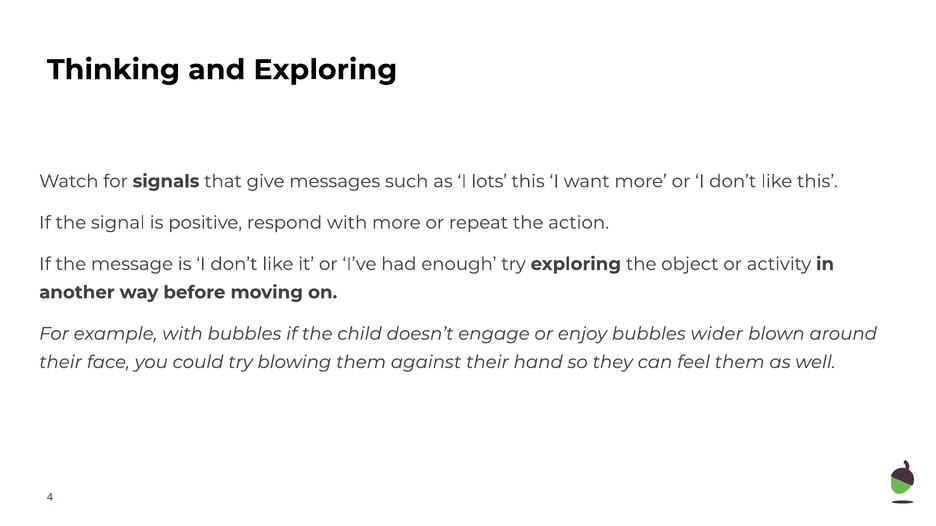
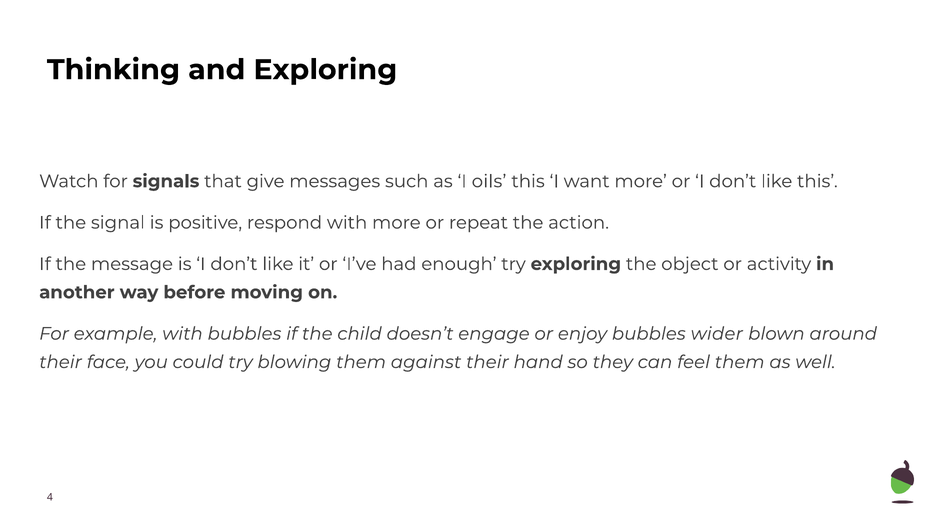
lots: lots -> oils (489, 181)
